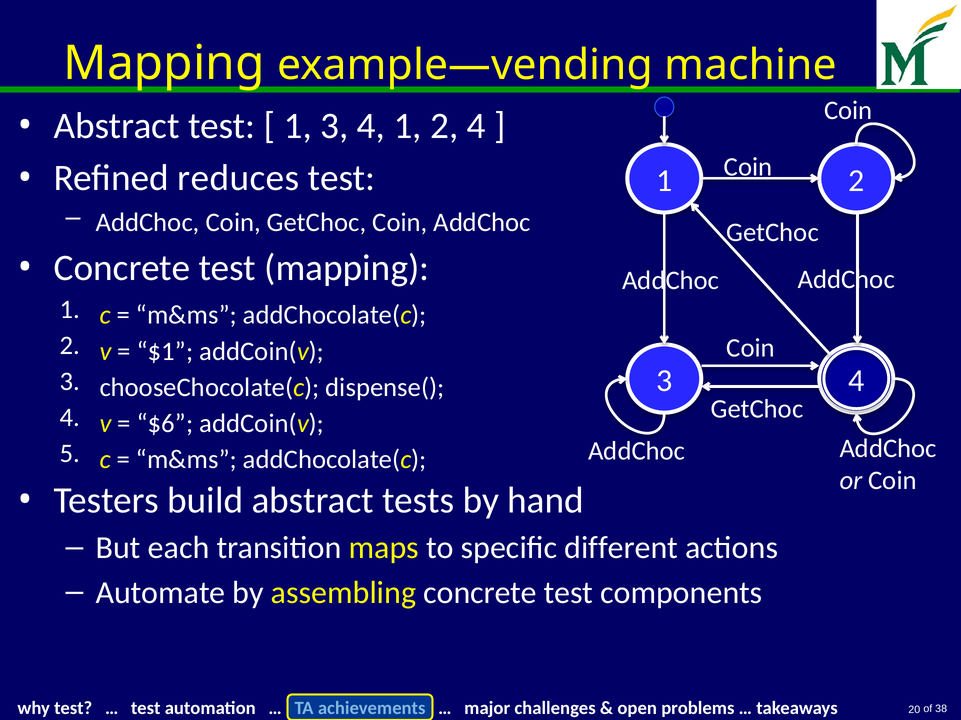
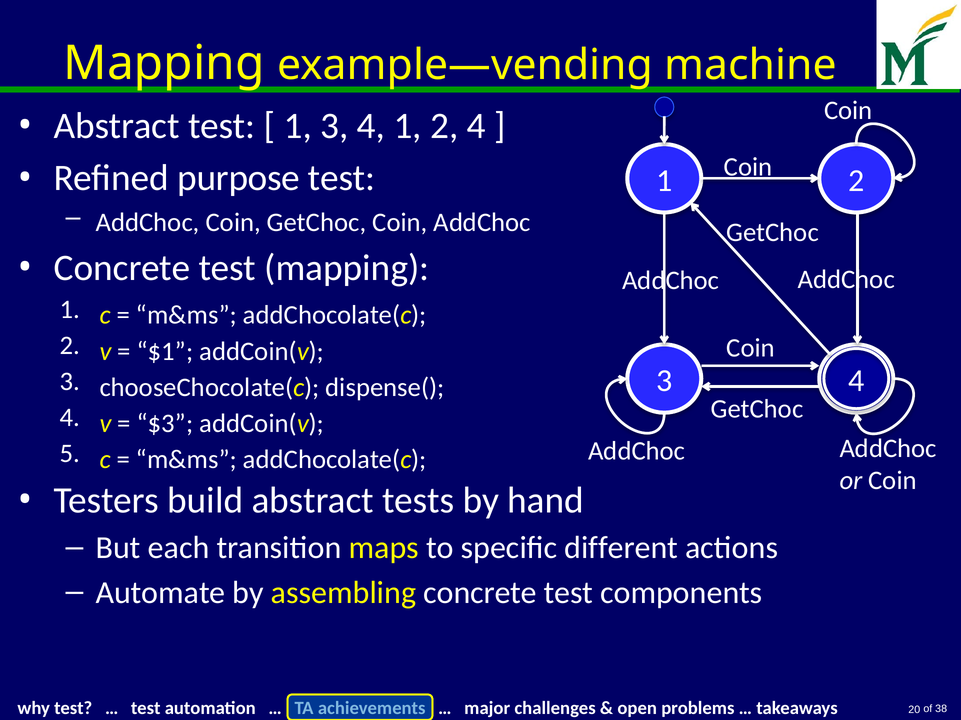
reduces: reduces -> purpose (239, 178)
$6: $6 -> $3 (165, 424)
